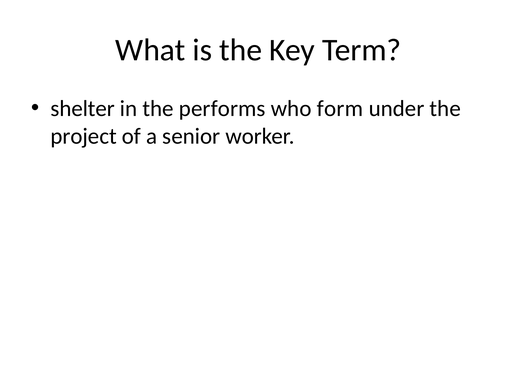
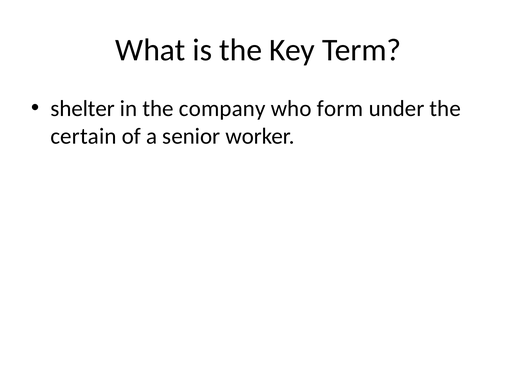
performs: performs -> company (222, 108)
project: project -> certain (83, 136)
